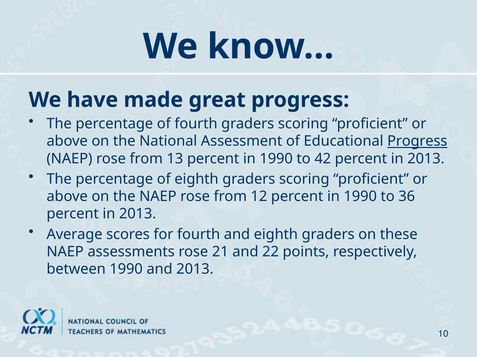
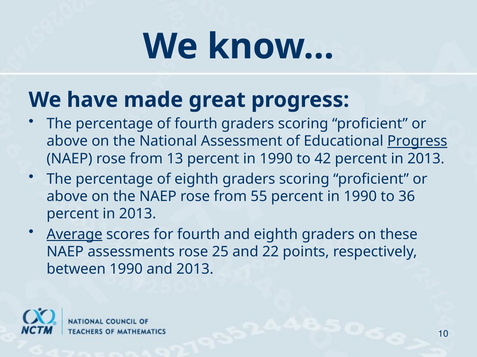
12: 12 -> 55 (259, 197)
Average underline: none -> present (74, 235)
21: 21 -> 25 (220, 252)
